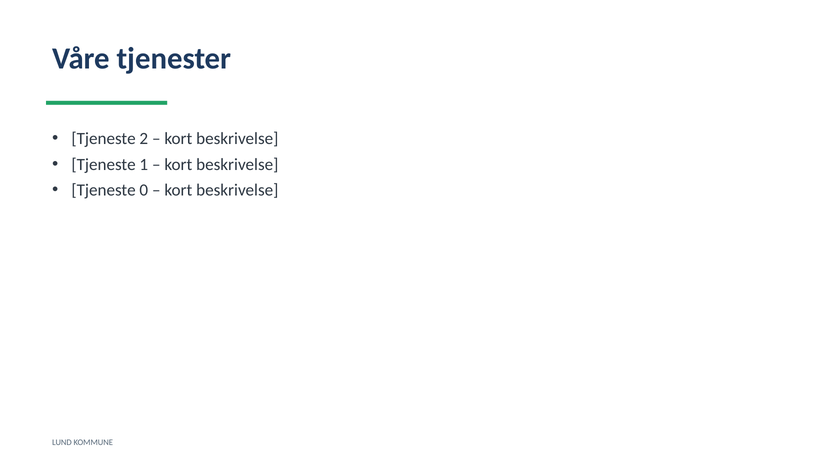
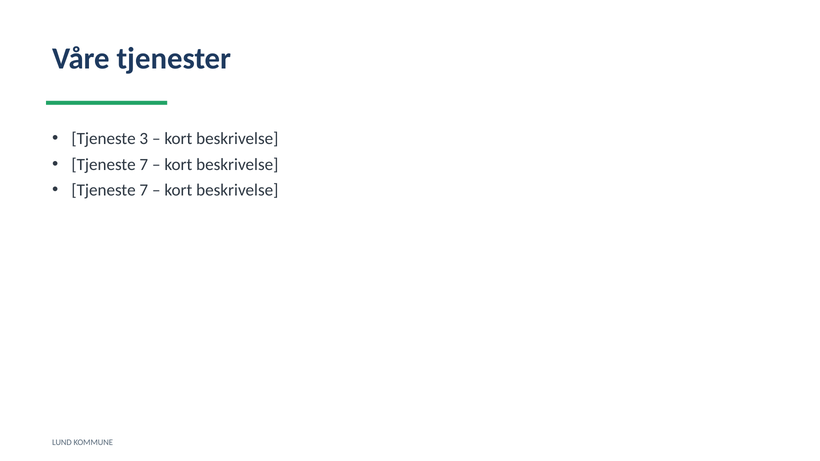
2: 2 -> 3 (144, 139)
1: 1 -> 7 (144, 165)
0: 0 -> 7 (144, 190)
